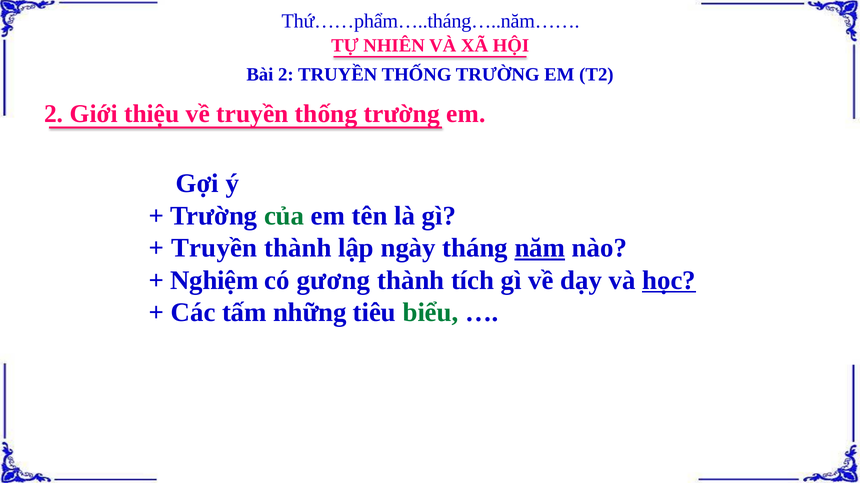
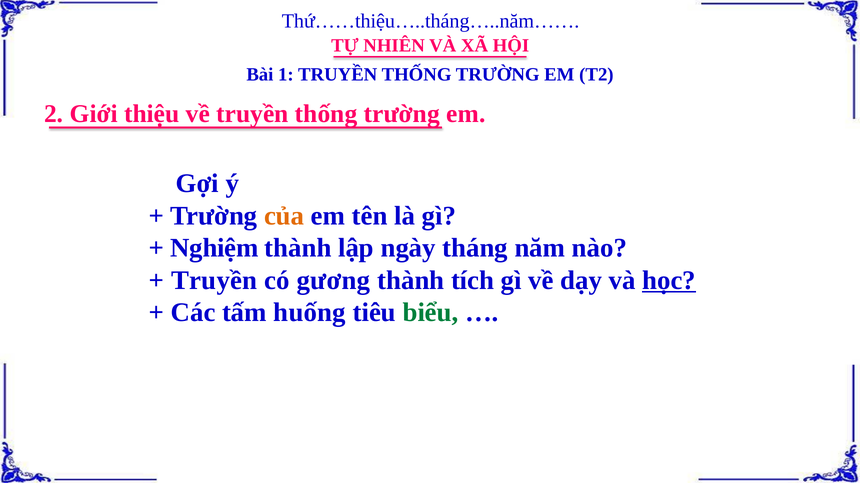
Thứ……phẩm…..tháng…..năm……: Thứ……phẩm…..tháng…..năm…… -> Thứ……thiệu…..tháng…..năm…… (431, 21)
Bài 2: 2 -> 1 (286, 74)
của colour: green -> orange (284, 216)
Truyền: Truyền -> Nghiệm (214, 248)
năm underline: present -> none (540, 248)
Nghiệm: Nghiệm -> Truyền (214, 280)
những: những -> huống (310, 312)
